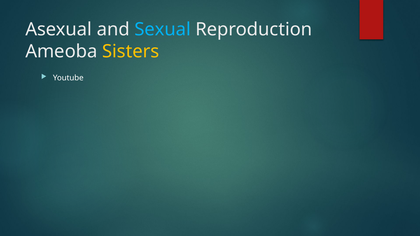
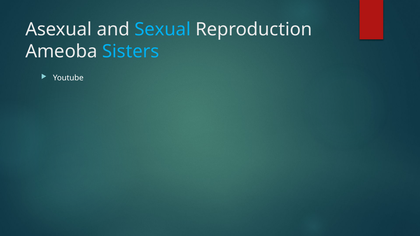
Sisters colour: yellow -> light blue (131, 52)
